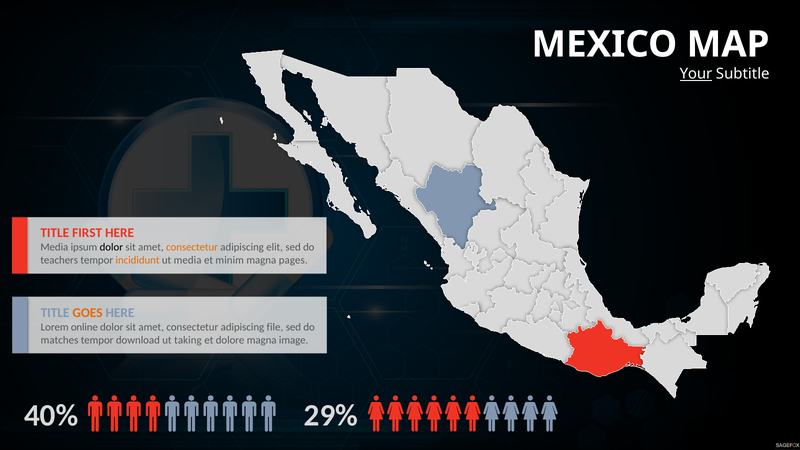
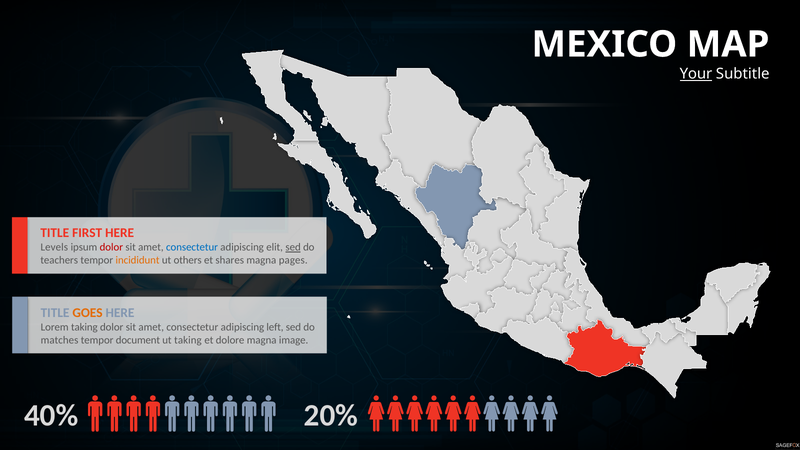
Media: Media -> Levels (54, 247)
dolor colour: black -> red (111, 247)
consectetur colour: orange -> blue (192, 247)
sed underline: none -> present (293, 247)
ut media: media -> others (188, 260)
minim: minim -> shares (230, 260)
Lorem online: online -> taking (84, 327)
file: file -> left (275, 327)
download: download -> document (138, 340)
29%: 29% -> 20% (331, 415)
